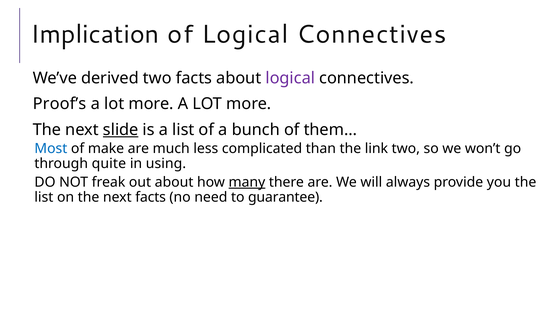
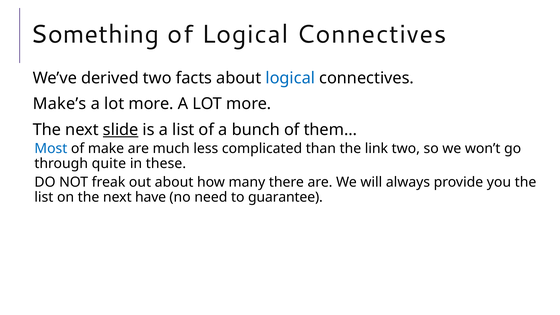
Implication: Implication -> Something (95, 34)
logical colour: purple -> blue (290, 78)
Proof’s: Proof’s -> Make’s (60, 104)
using: using -> these (166, 164)
many underline: present -> none (247, 182)
next facts: facts -> have (151, 197)
